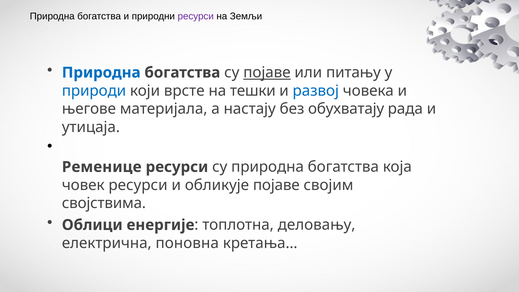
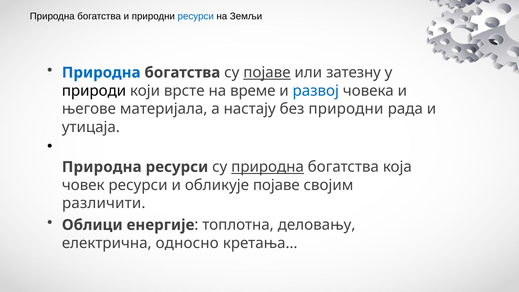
ресурси colour: purple -> blue (196, 16)
питању: питању -> затезну (353, 73)
природи colour: blue -> black (94, 91)
тешки: тешки -> време (253, 91)
без обухватају: обухватају -> природни (346, 109)
Ременице: Ременице -> Природна (102, 167)
природна underline: none -> present (268, 167)
својствима: својствима -> различити (104, 203)
поновна: поновна -> односно (187, 243)
